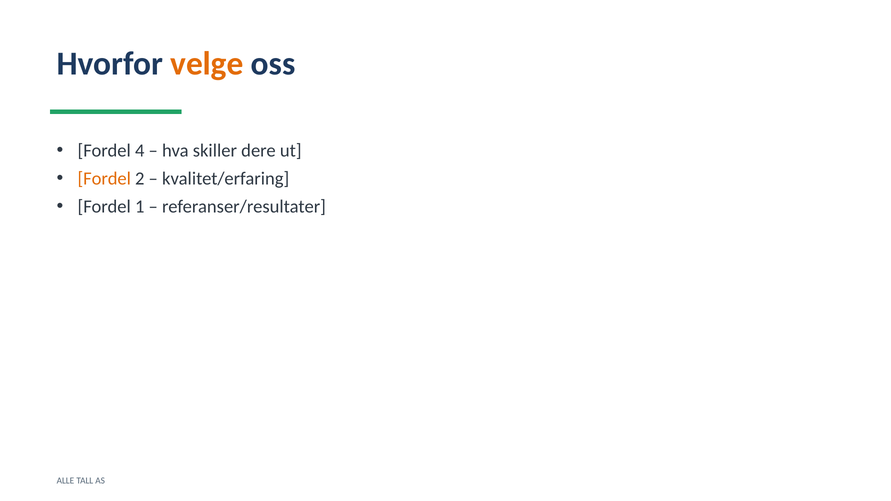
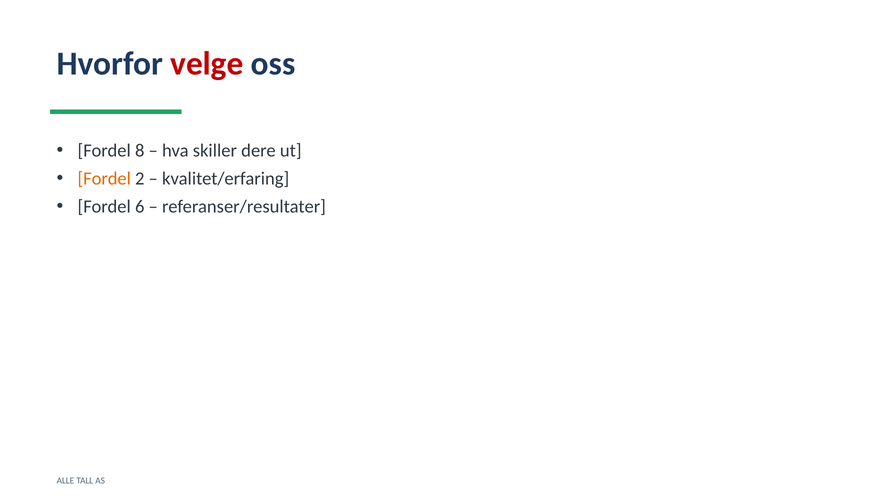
velge colour: orange -> red (207, 64)
4: 4 -> 8 (140, 151)
1: 1 -> 6 (140, 207)
